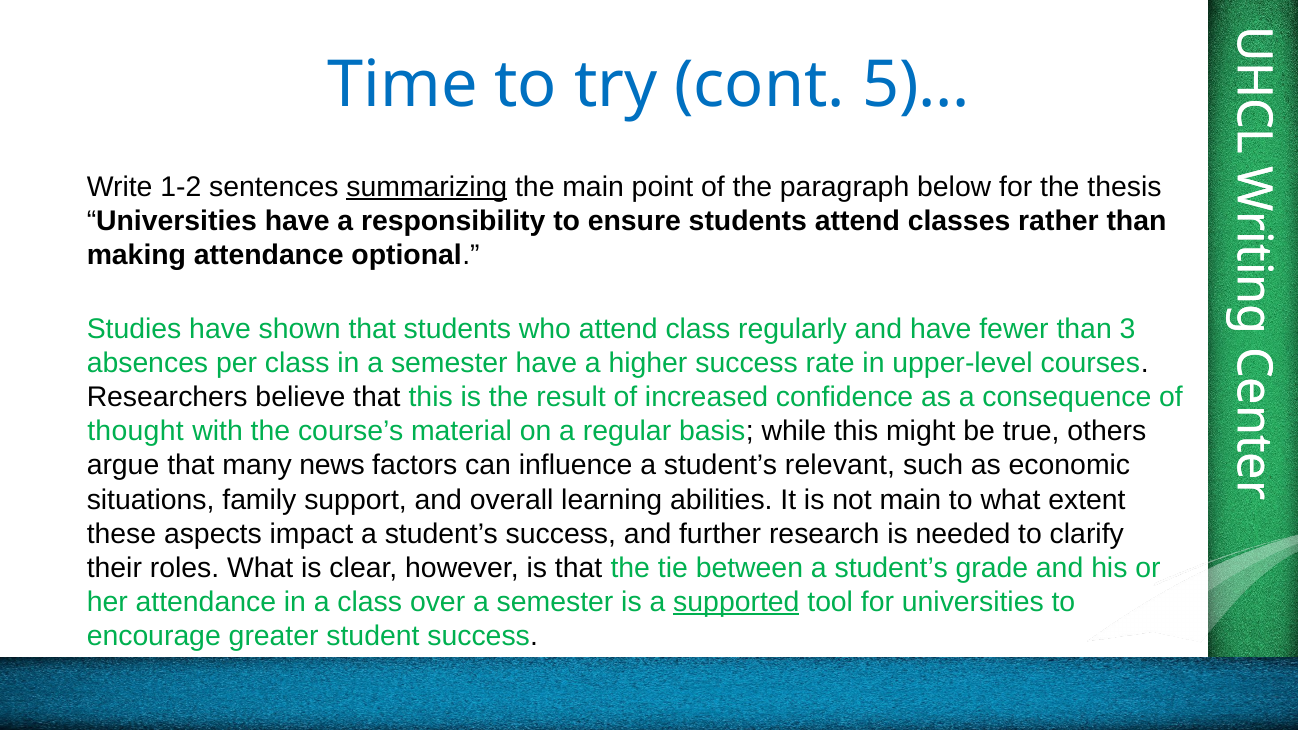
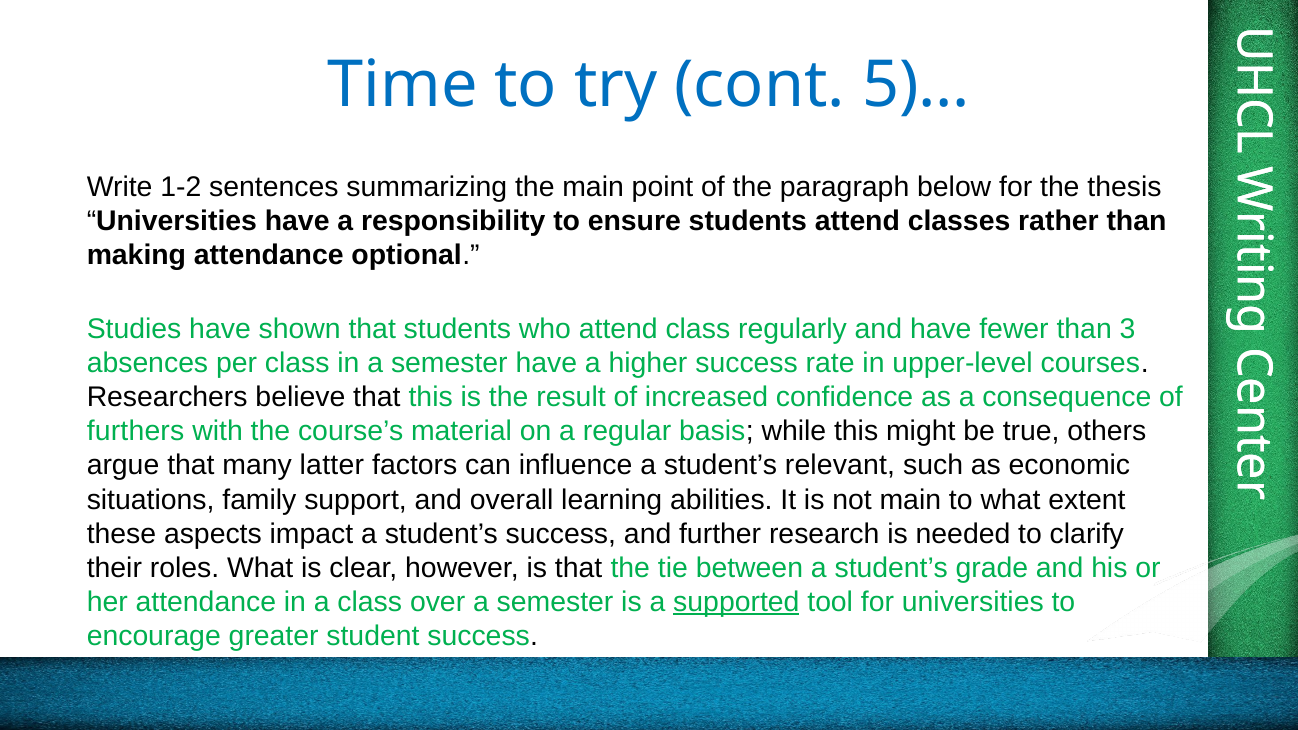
summarizing underline: present -> none (427, 187)
thought: thought -> furthers (136, 432)
news: news -> latter (332, 466)
